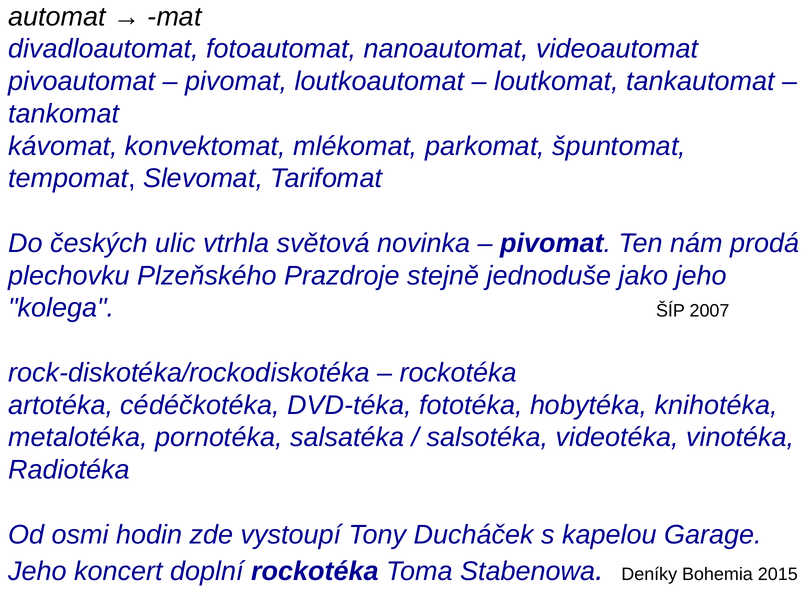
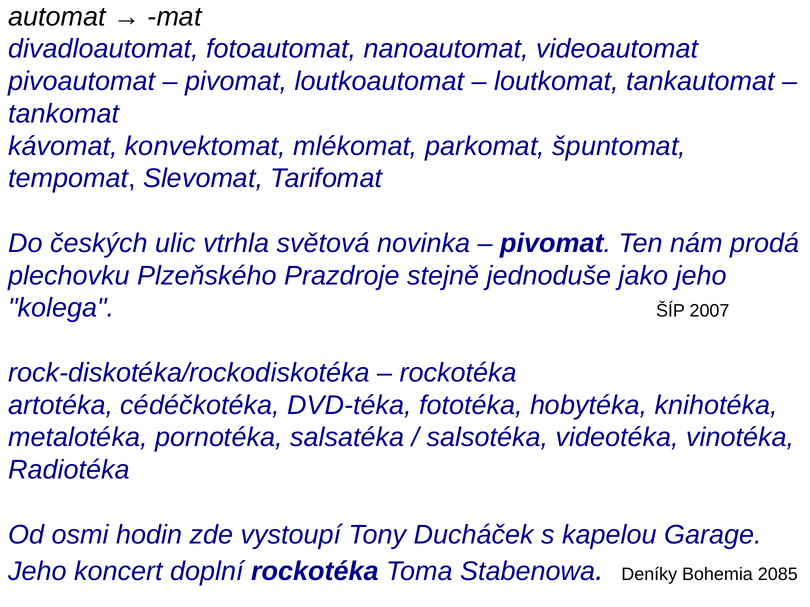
2015: 2015 -> 2085 (778, 575)
